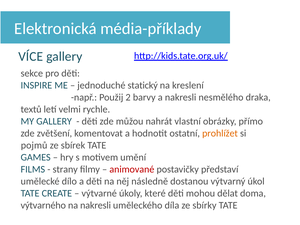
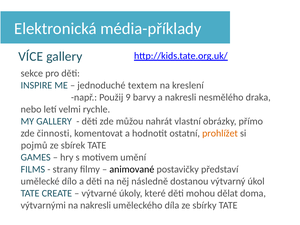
statický: statický -> textem (143, 85)
2: 2 -> 9 (128, 97)
textů: textů -> nebo (31, 109)
zvětšení: zvětšení -> činnosti (54, 133)
animované colour: red -> black (132, 169)
výtvarného: výtvarného -> výtvarnými (43, 205)
